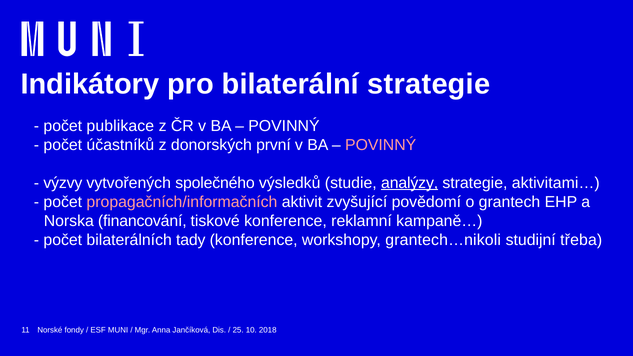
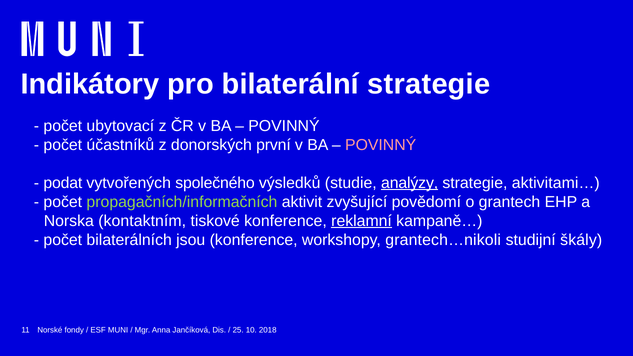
publikace: publikace -> ubytovací (120, 126)
výzvy: výzvy -> podat (63, 183)
propagačních/informačních colour: pink -> light green (182, 202)
financování: financování -> kontaktním (142, 221)
reklamní underline: none -> present (362, 221)
tady: tady -> jsou (191, 240)
třeba: třeba -> škály (581, 240)
